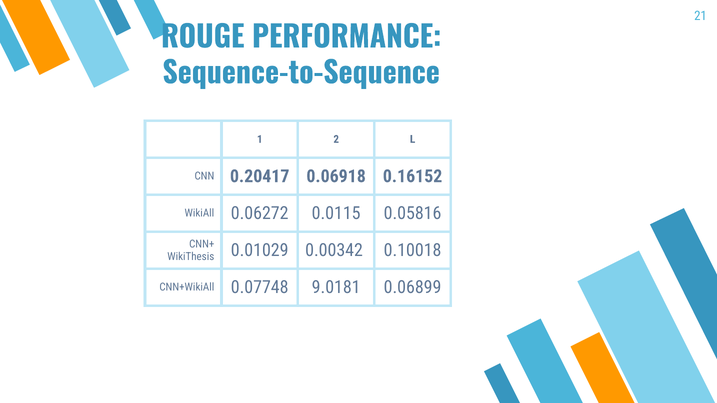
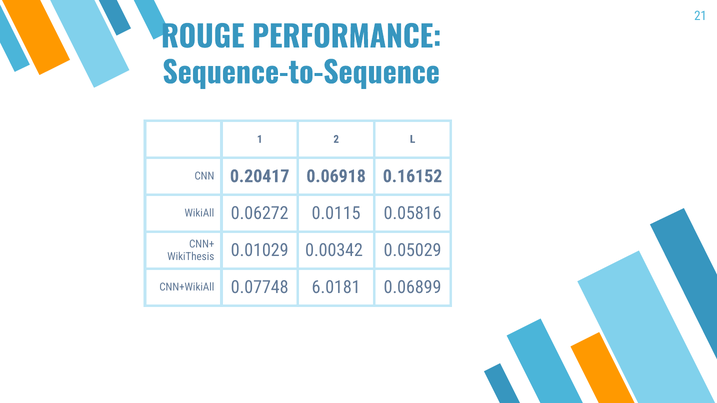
0.10018: 0.10018 -> 0.05029 (413, 250)
9.0181: 9.0181 -> 6.0181 (336, 288)
